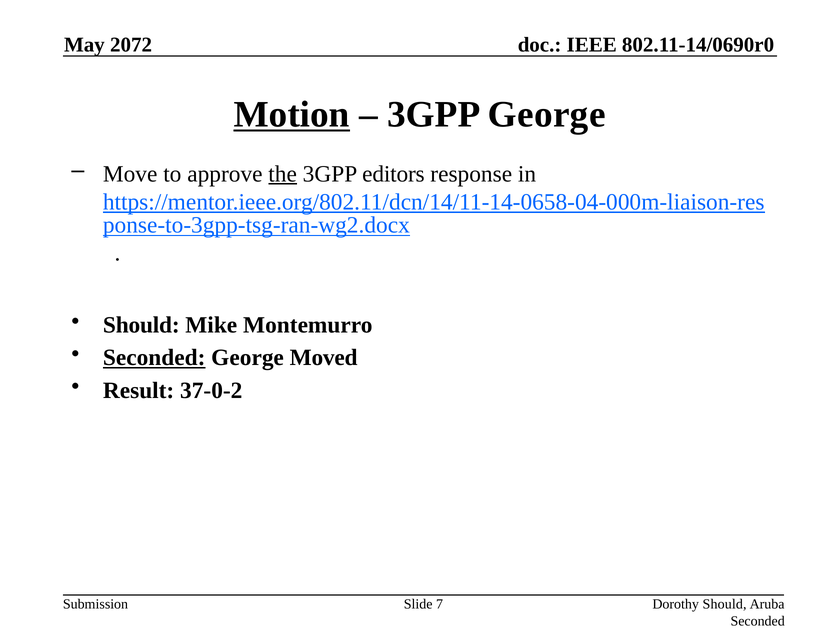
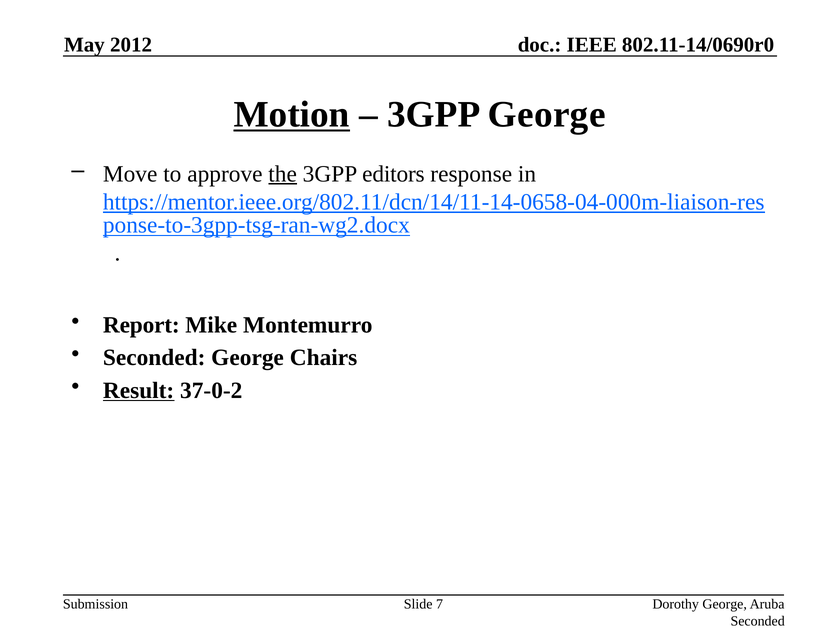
2072: 2072 -> 2012 (131, 45)
Should: Should -> Report (141, 325)
Seconded underline: present -> none (154, 358)
Moved: Moved -> Chairs (324, 358)
Result underline: none -> present (139, 390)
Dorothy Should: Should -> George (725, 604)
